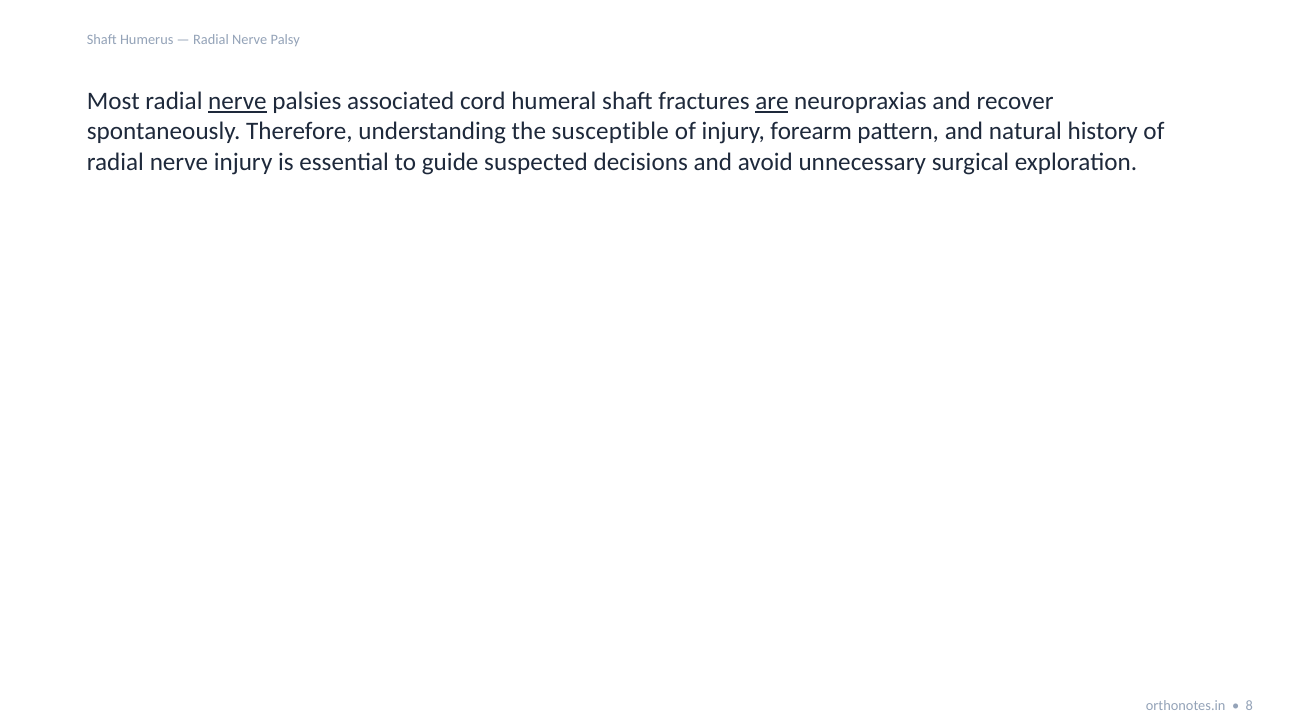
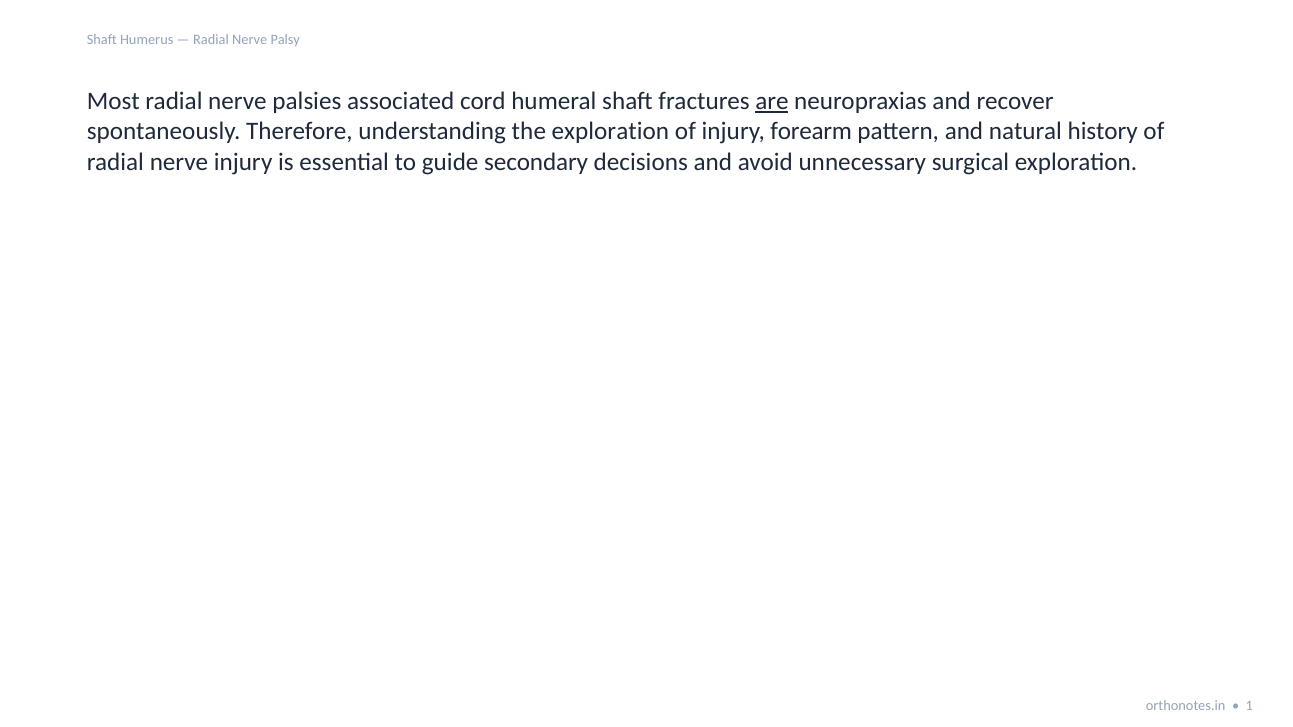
nerve underline: present -> none (237, 101)
the susceptible: susceptible -> exploration (610, 132)
suspected: suspected -> secondary (536, 162)
8: 8 -> 1 (1249, 706)
